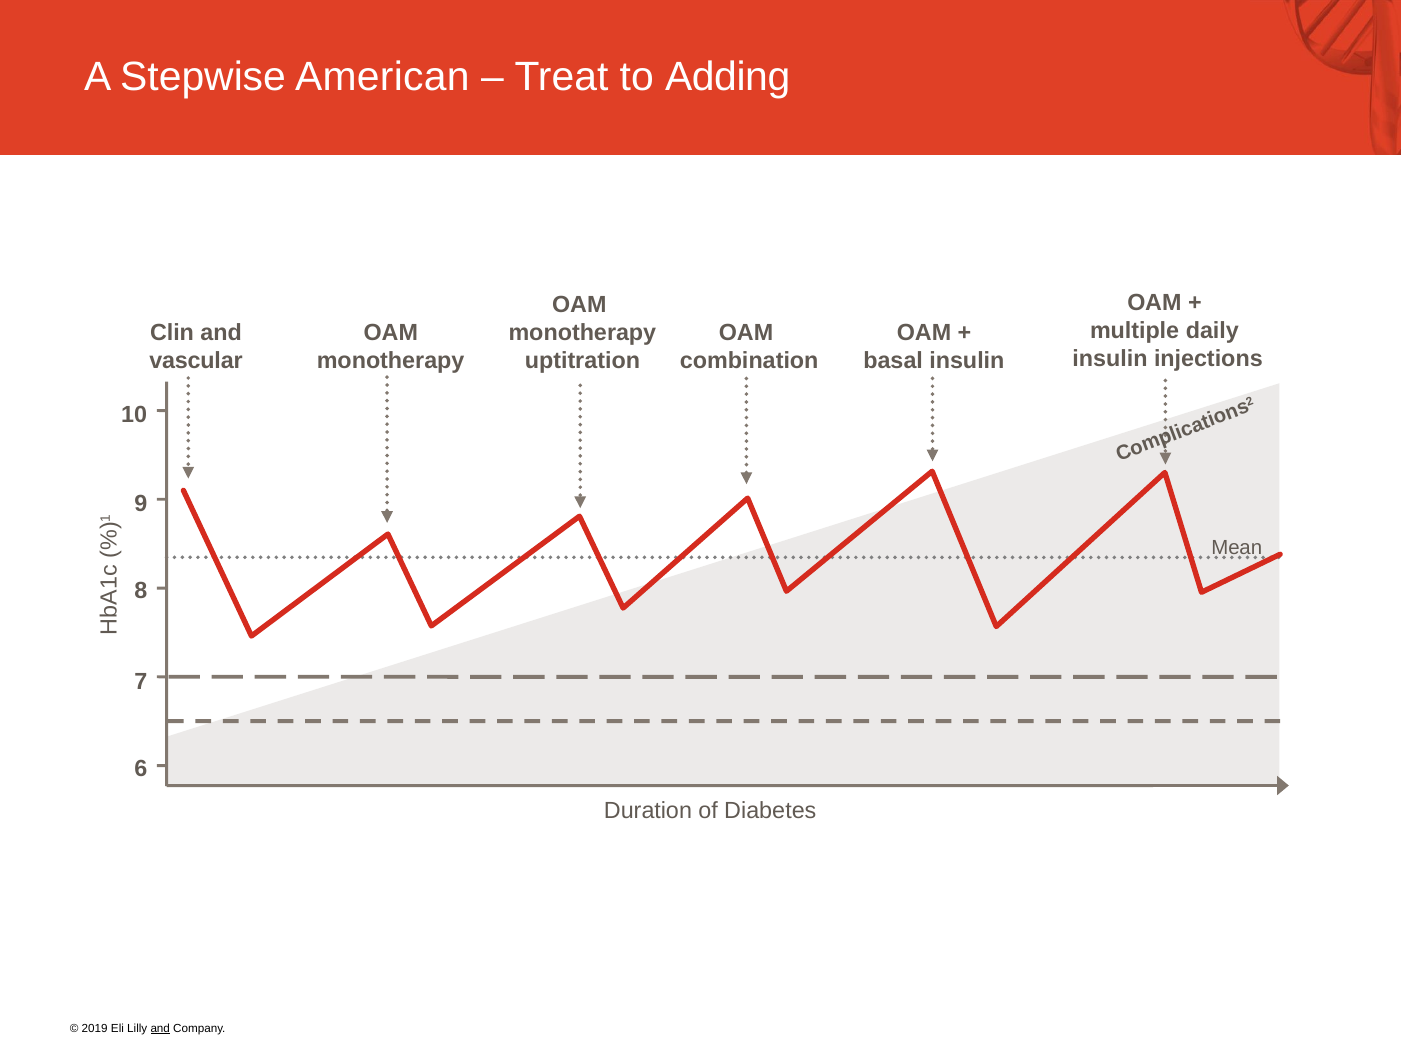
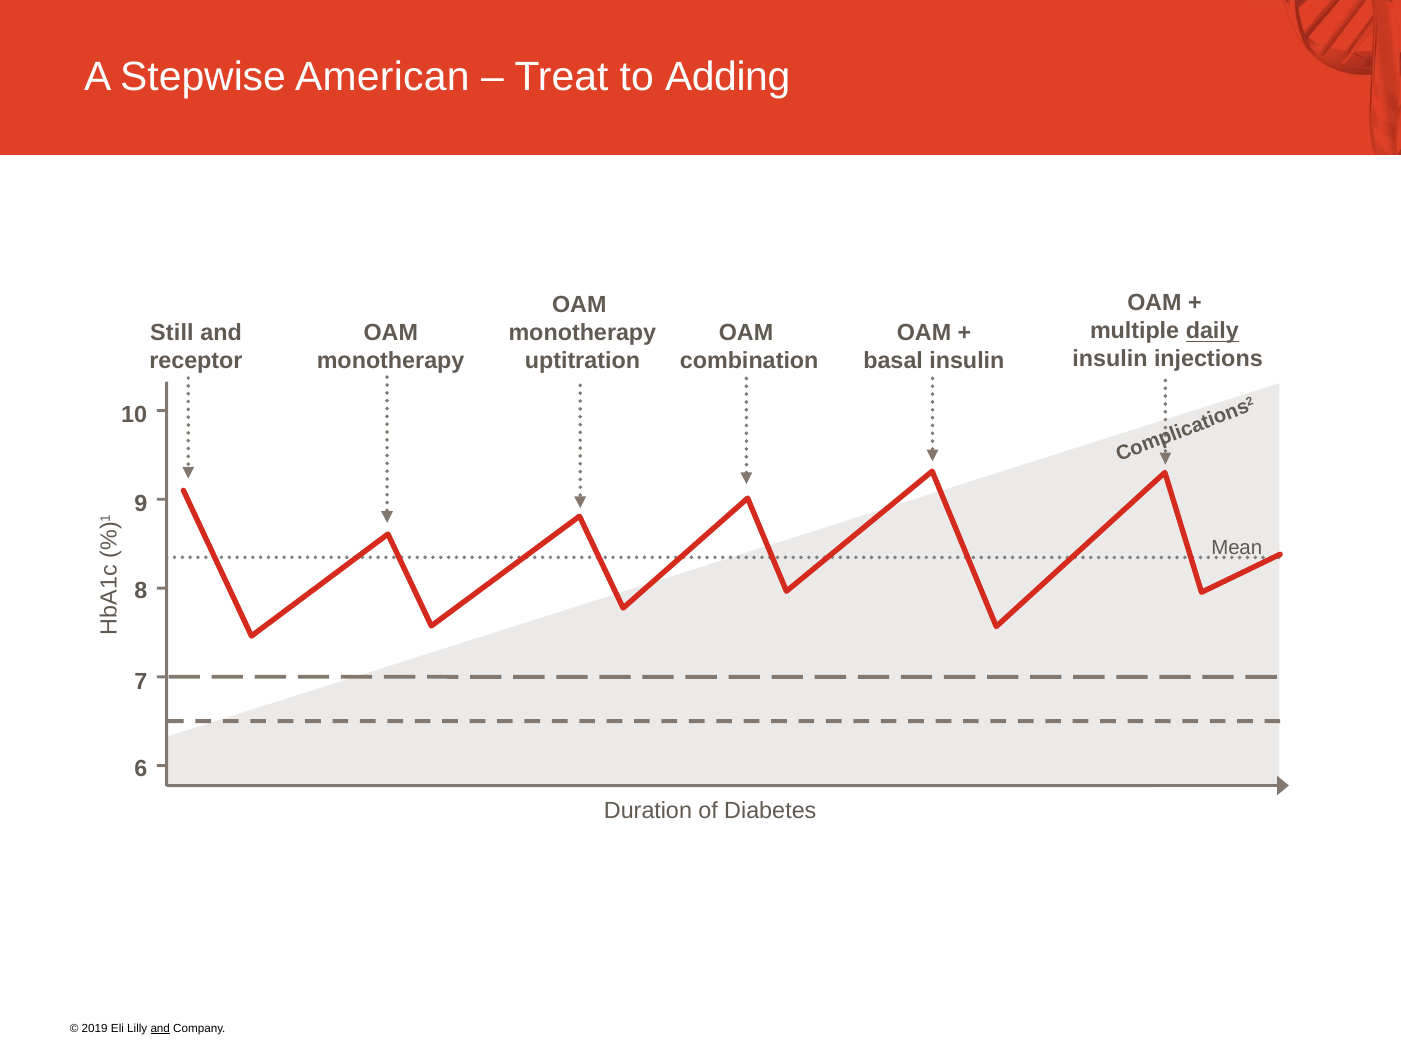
daily underline: none -> present (1212, 331)
Clin: Clin -> Still (172, 333)
vascular: vascular -> receptor (196, 361)
